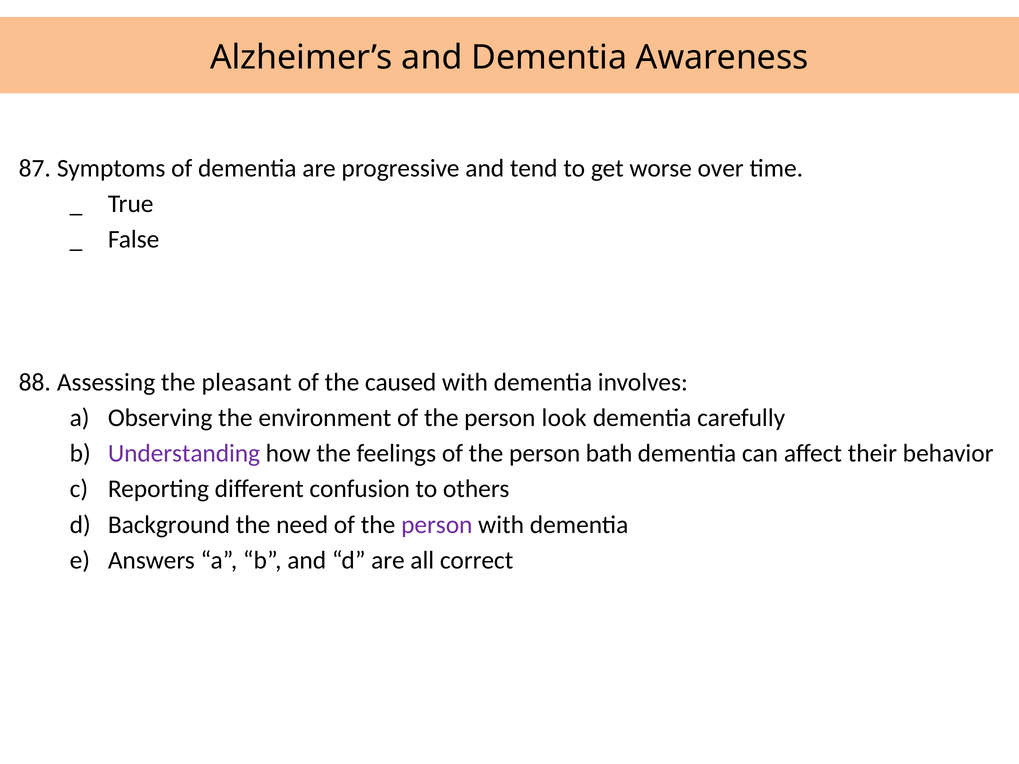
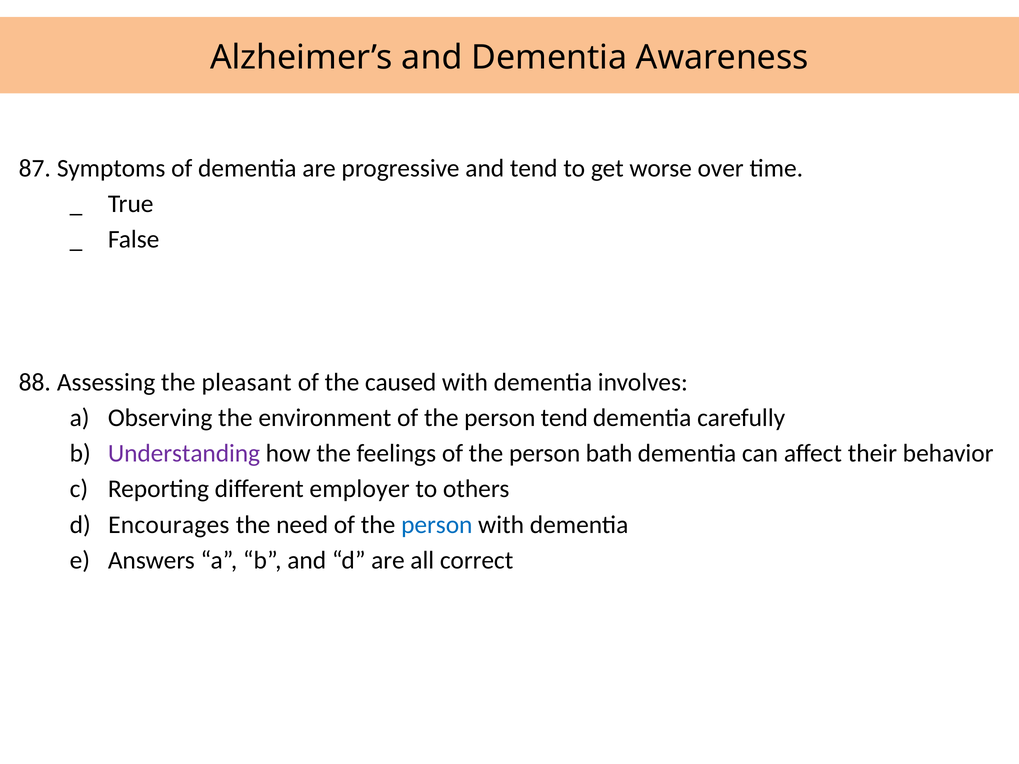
person look: look -> tend (564, 418)
confusion: confusion -> employer (360, 489)
Background: Background -> Encourages (169, 525)
person colour: purple -> blue (437, 525)
